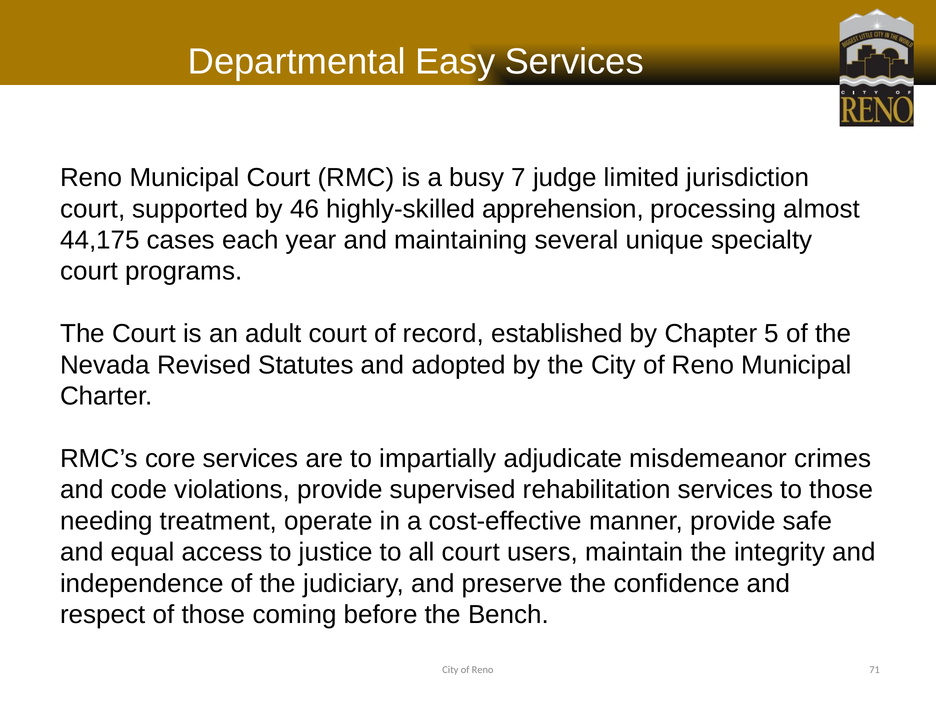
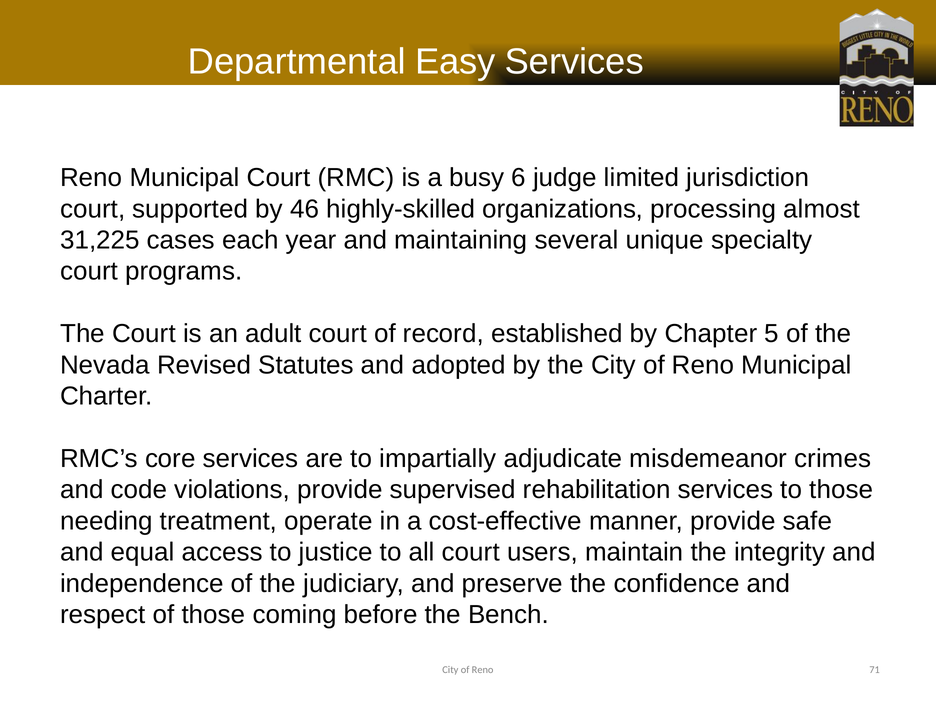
7: 7 -> 6 (519, 178)
apprehension: apprehension -> organizations (563, 209)
44,175: 44,175 -> 31,225 (100, 240)
